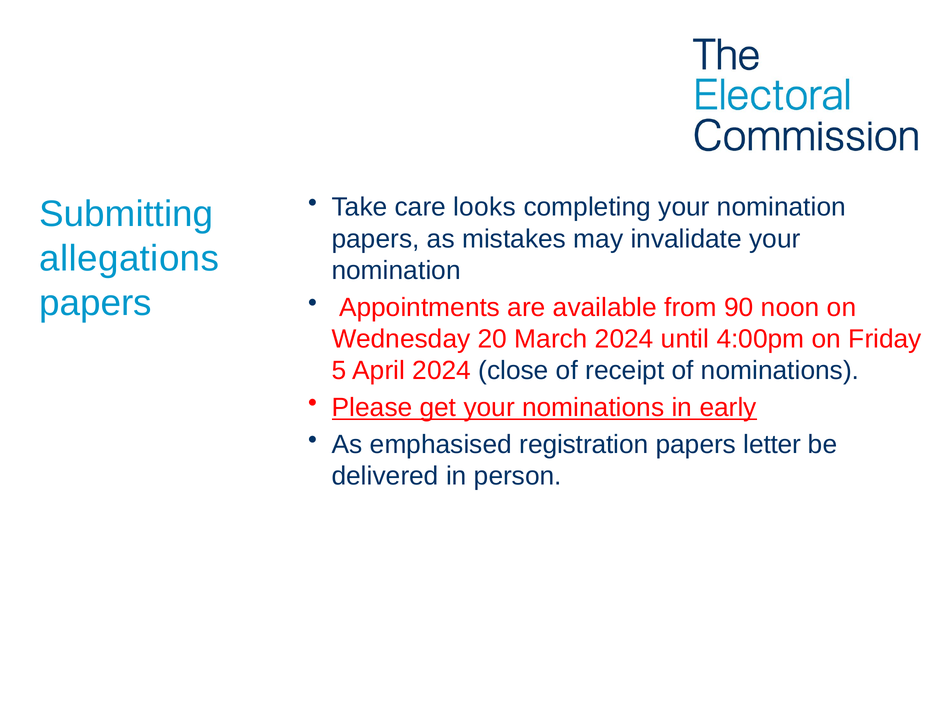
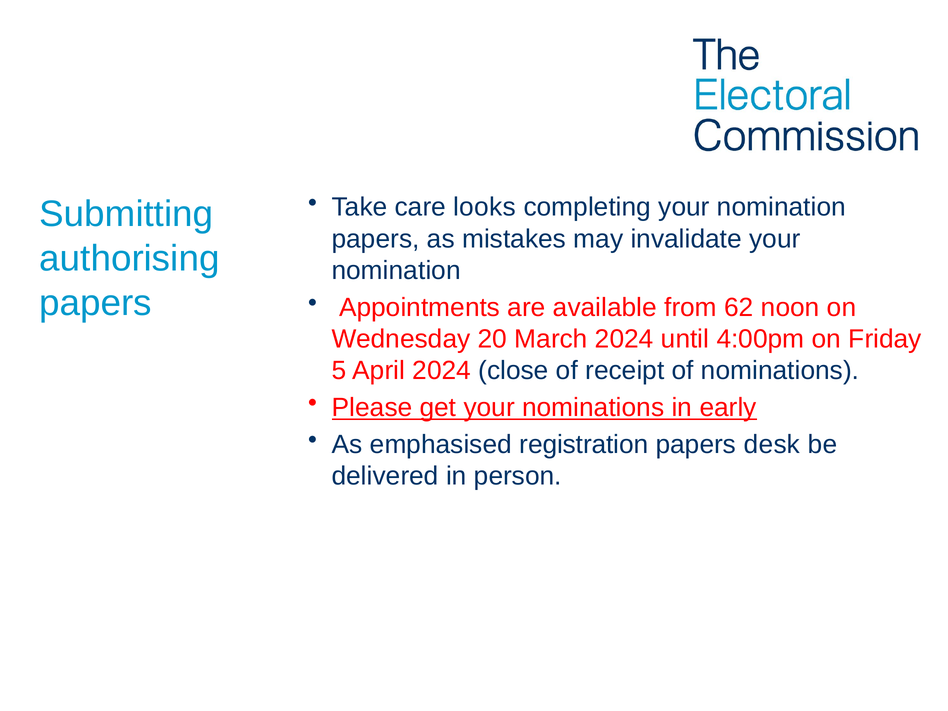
allegations: allegations -> authorising (129, 259)
90: 90 -> 62 (739, 307)
letter: letter -> desk (772, 444)
